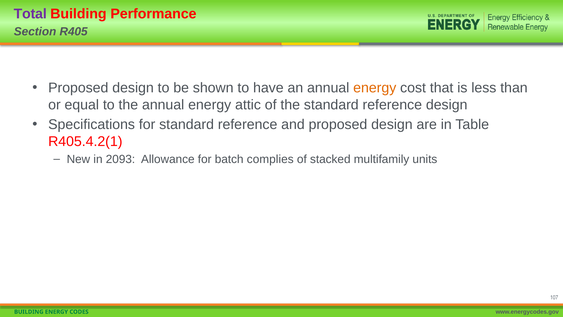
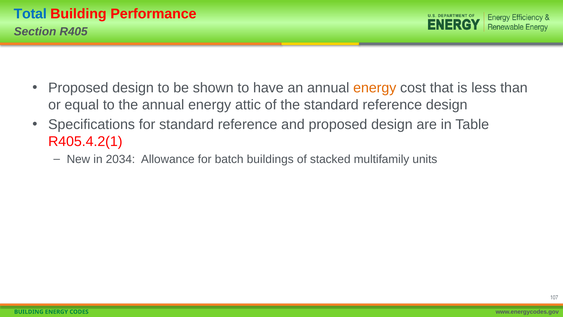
Total colour: purple -> blue (30, 14)
2093: 2093 -> 2034 (120, 159)
complies: complies -> buildings (270, 159)
